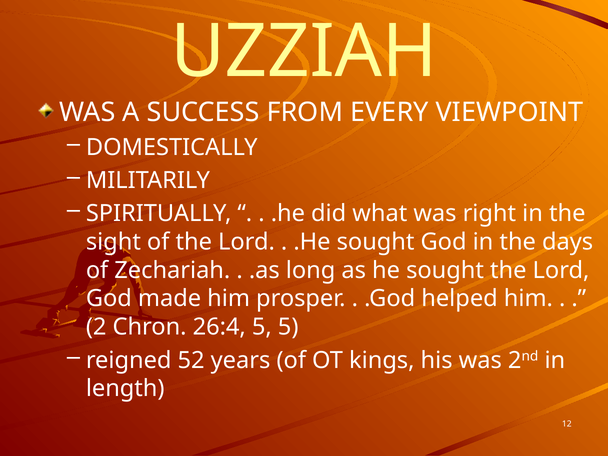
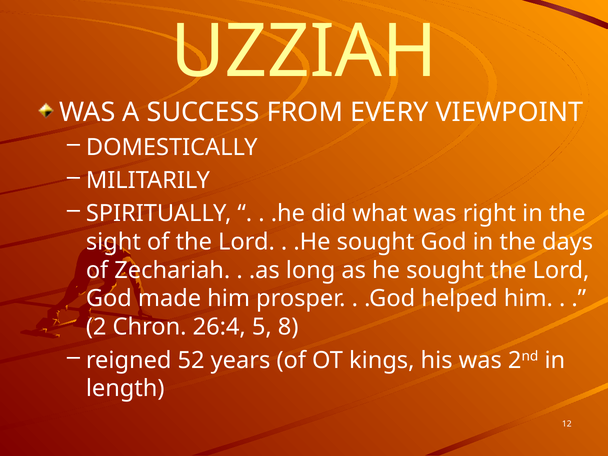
5 5: 5 -> 8 (288, 327)
